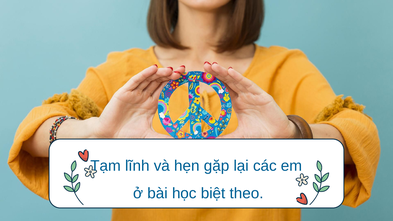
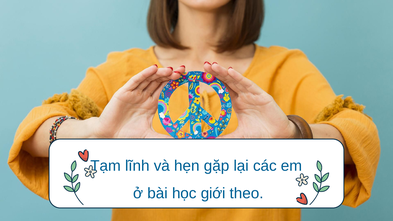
biệt: biệt -> giới (213, 193)
